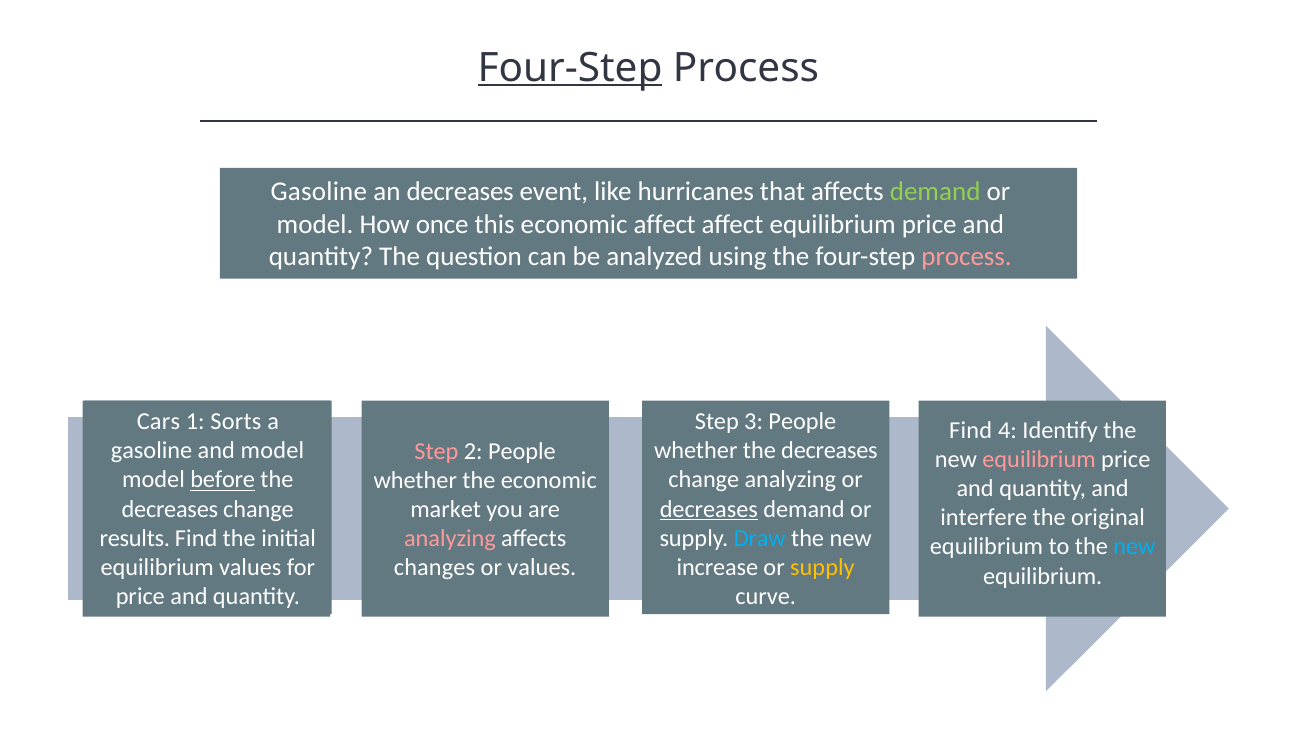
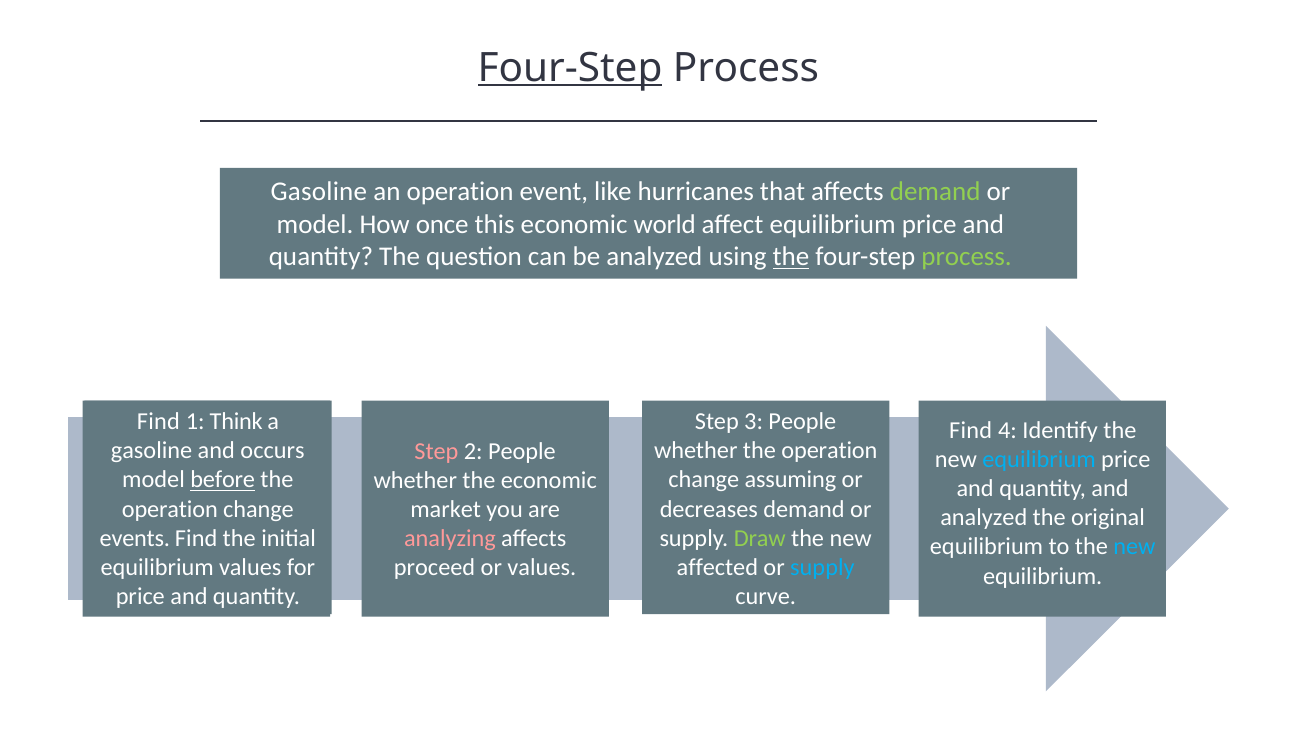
an decreases: decreases -> operation (460, 192)
economic affect: affect -> world (665, 225)
the underline: none -> present (791, 257)
process colour: pink -> light green (967, 257)
Cars: Cars -> Find (158, 422)
Sorts: Sorts -> Think (236, 422)
and model: model -> occurs (273, 451)
whether the decreases: decreases -> operation (829, 451)
equilibrium colour: pink -> light blue (1039, 460)
change analyzing: analyzing -> assuming (790, 480)
decreases: decreases -> operation (170, 510)
decreases underline: present -> none (709, 510)
interfere: interfere -> analyzed (984, 518)
results: results -> events (135, 539)
Draw colour: light blue -> light green (760, 539)
increase: increase -> affected (717, 568)
supply colour: yellow -> light blue (822, 568)
changes: changes -> proceed (435, 568)
